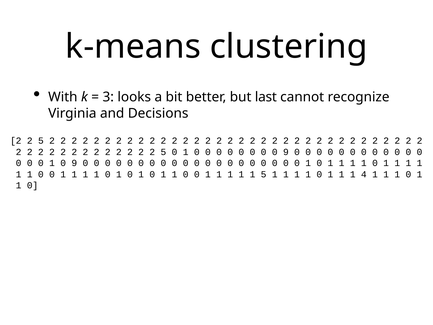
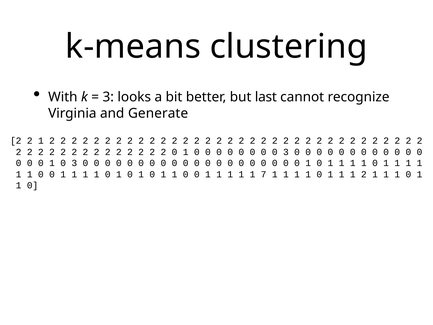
Decisions: Decisions -> Generate (158, 113)
5: 5 -> 1 (41, 141)
5: 5 -> 2 (163, 152)
0 0 9: 9 -> 3 (286, 152)
1 0 9: 9 -> 3 (74, 163)
1 5: 5 -> 7 (264, 174)
1 1 4: 4 -> 2 (364, 174)
